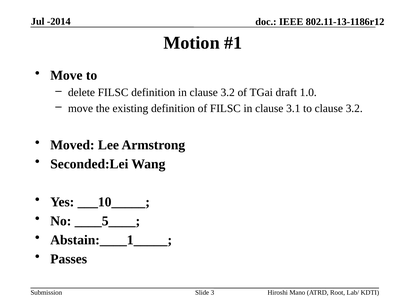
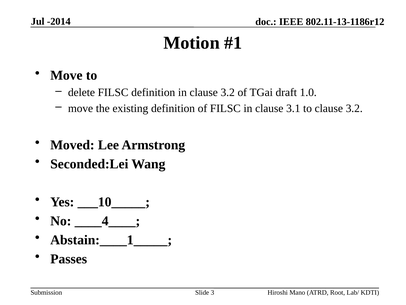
____5____: ____5____ -> ____4____ (107, 221)
